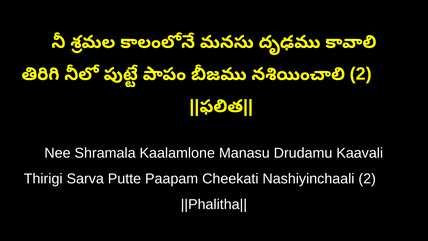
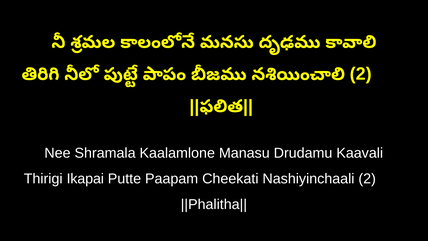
Sarva: Sarva -> Ikapai (85, 179)
